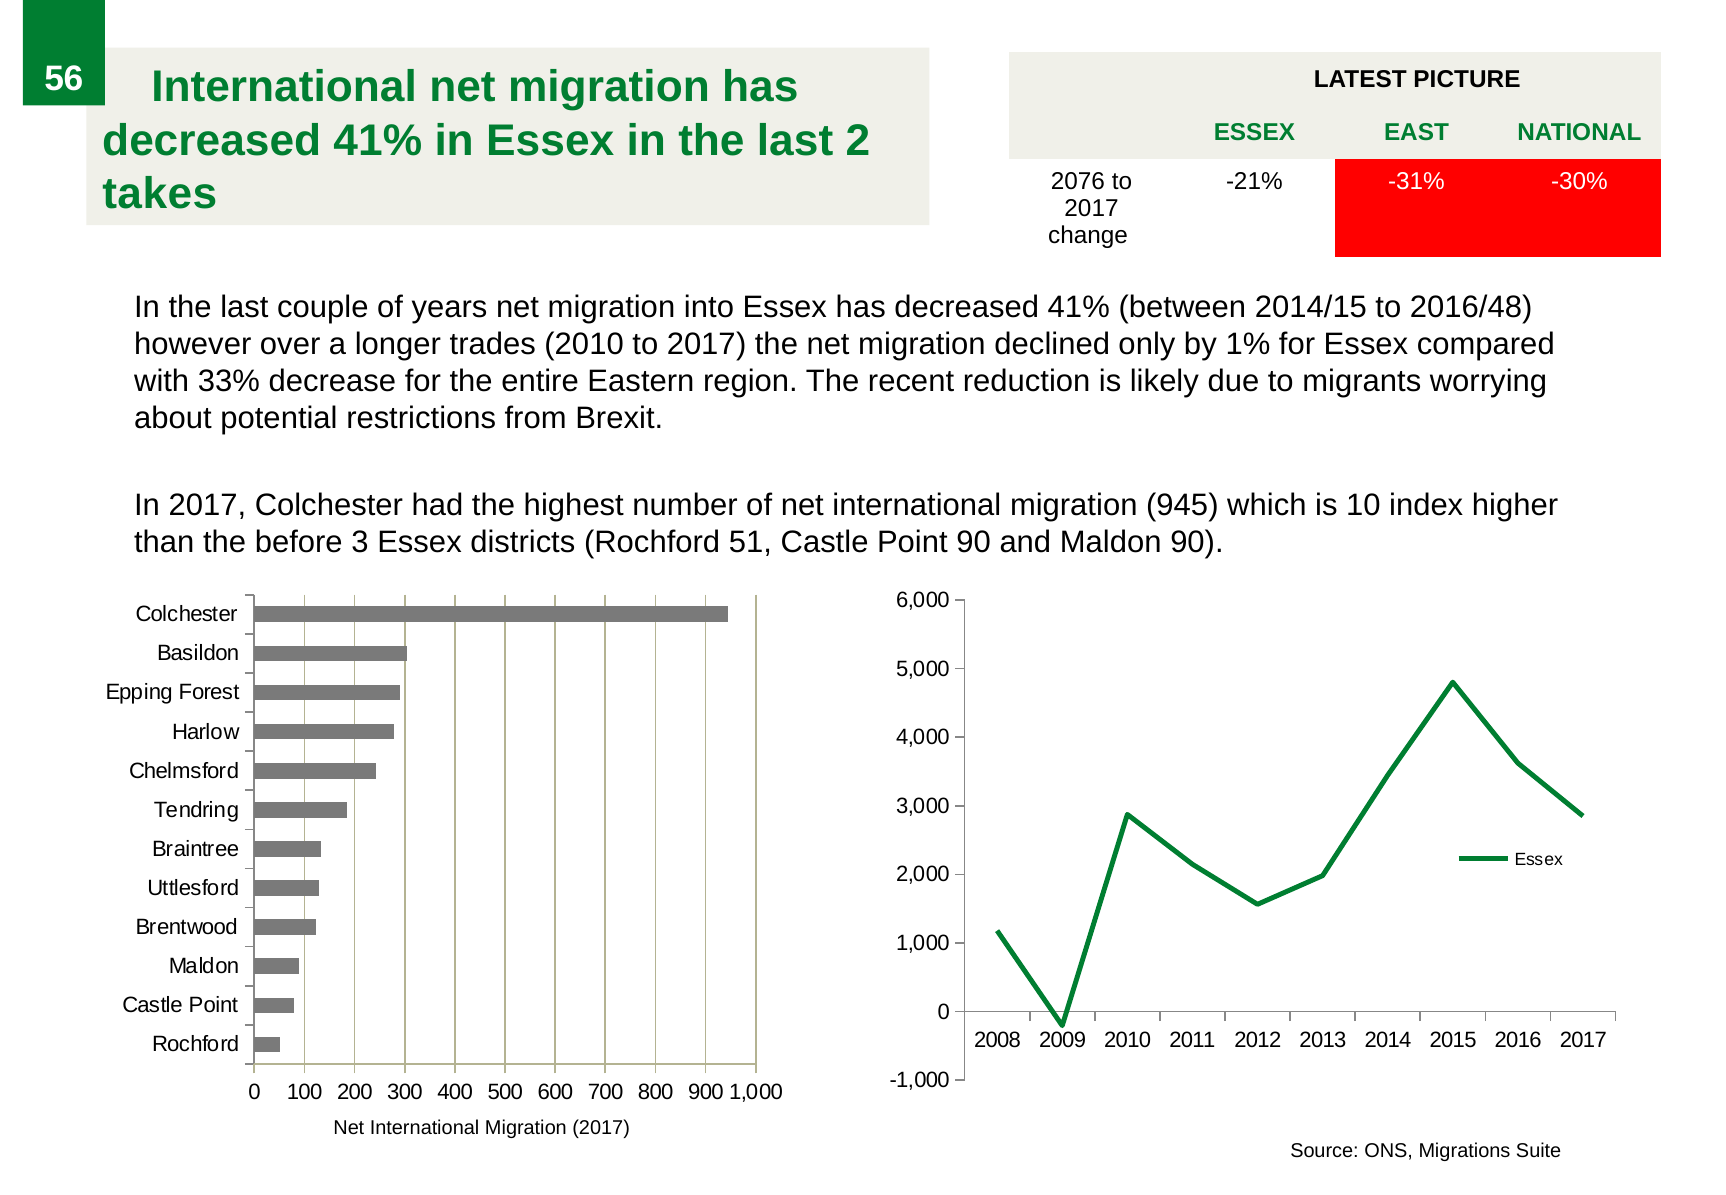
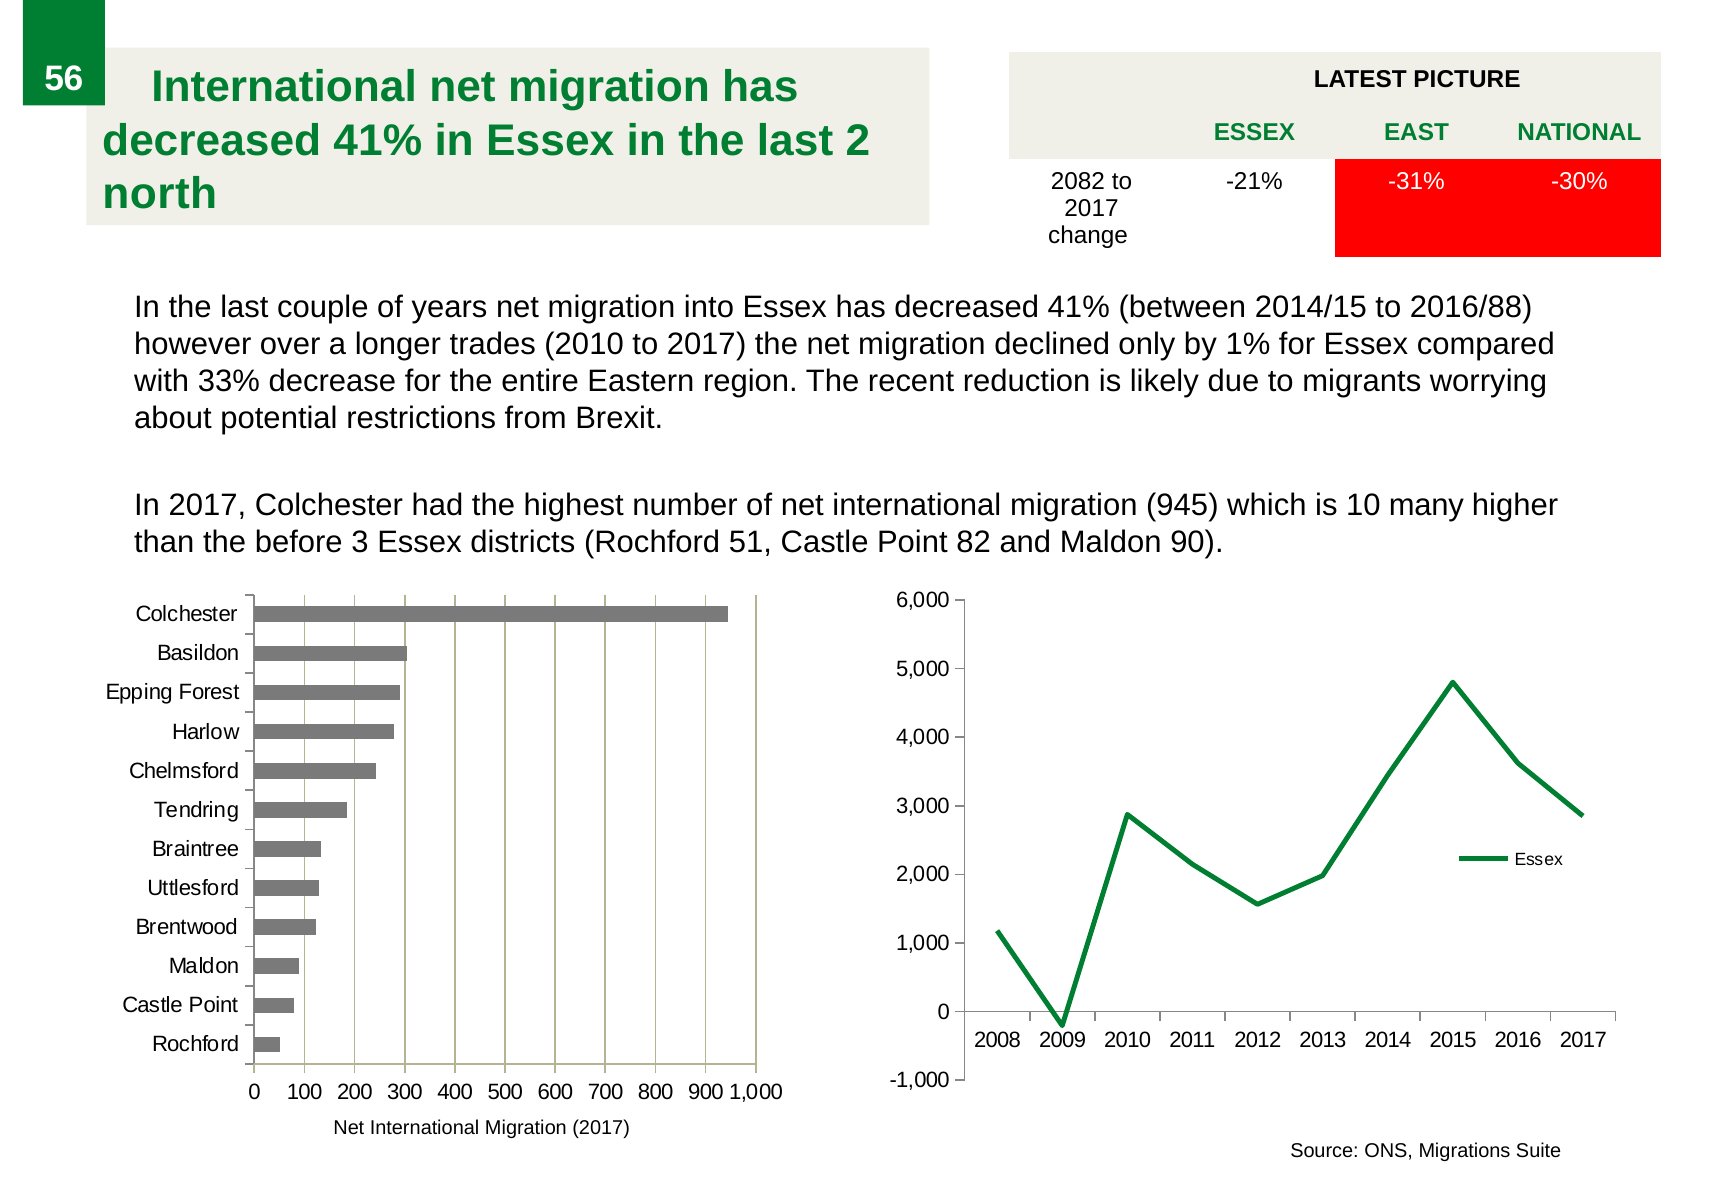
2076: 2076 -> 2082 (1078, 181)
takes: takes -> north (160, 194)
2016/48: 2016/48 -> 2016/88 (1471, 307)
index: index -> many (1426, 505)
Point 90: 90 -> 82 (974, 543)
